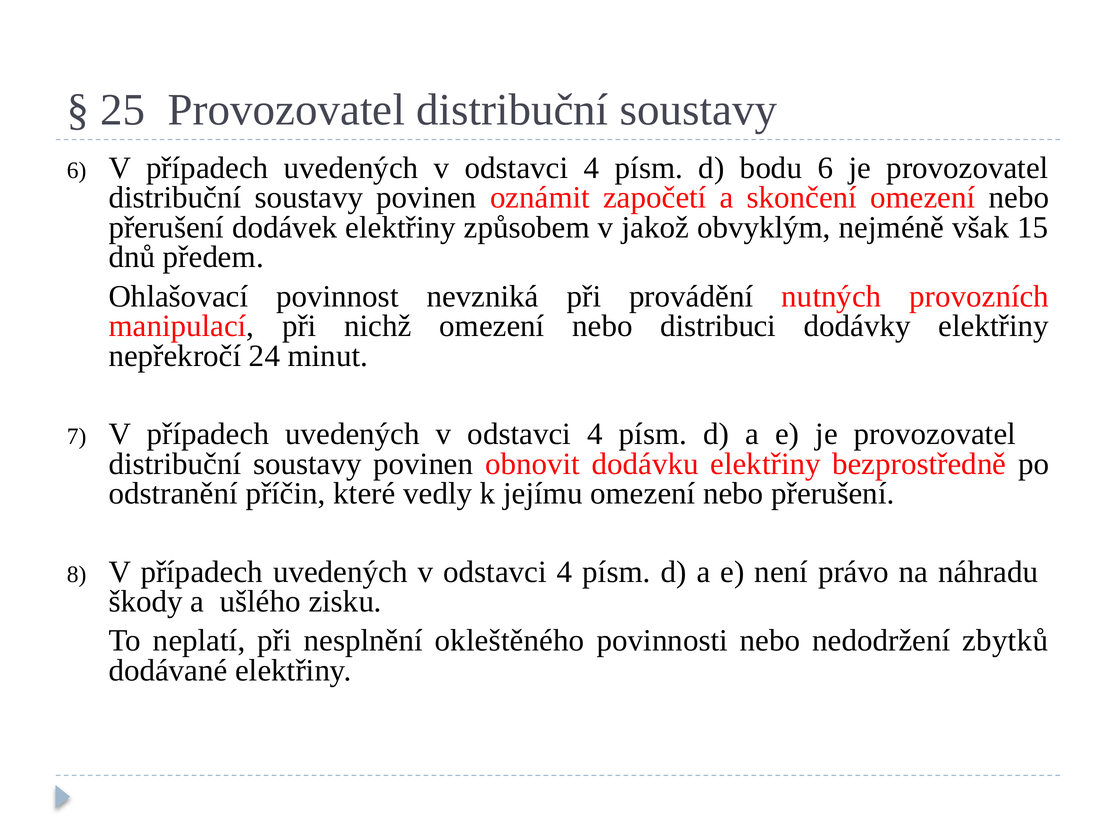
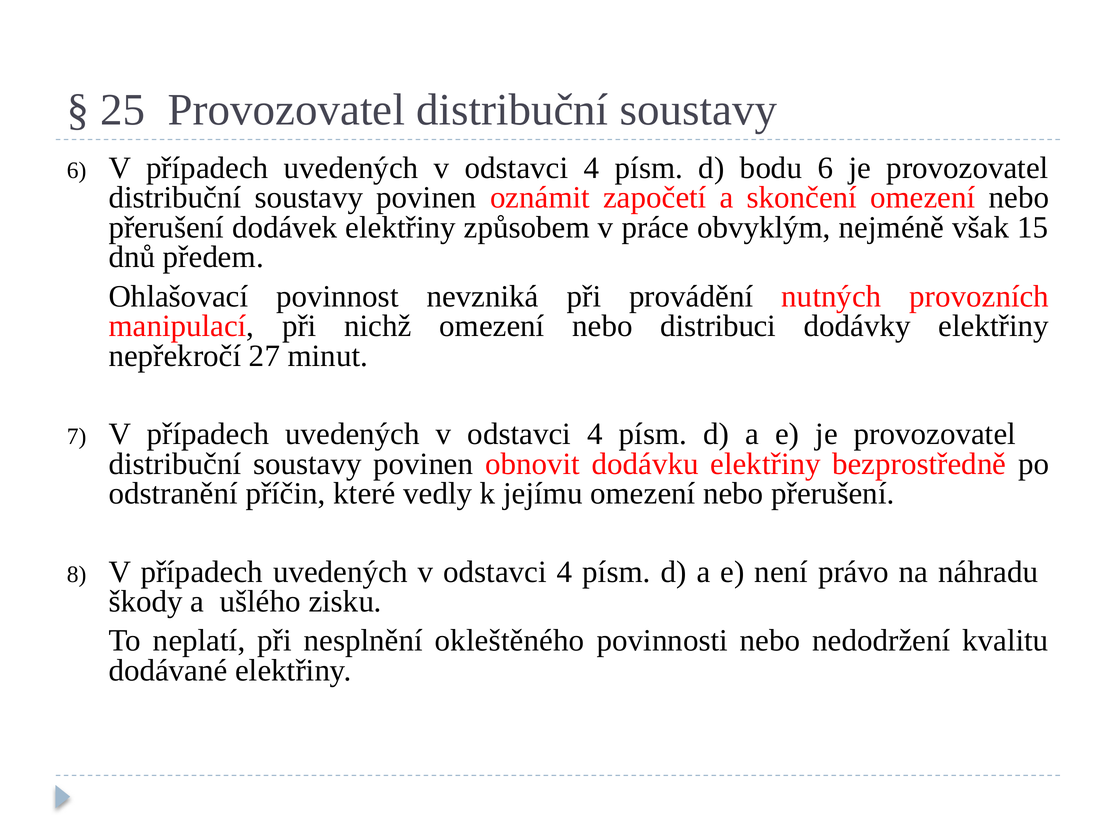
jakož: jakož -> práce (655, 227)
24: 24 -> 27 (264, 356)
zbytků: zbytků -> kvalitu (1005, 641)
